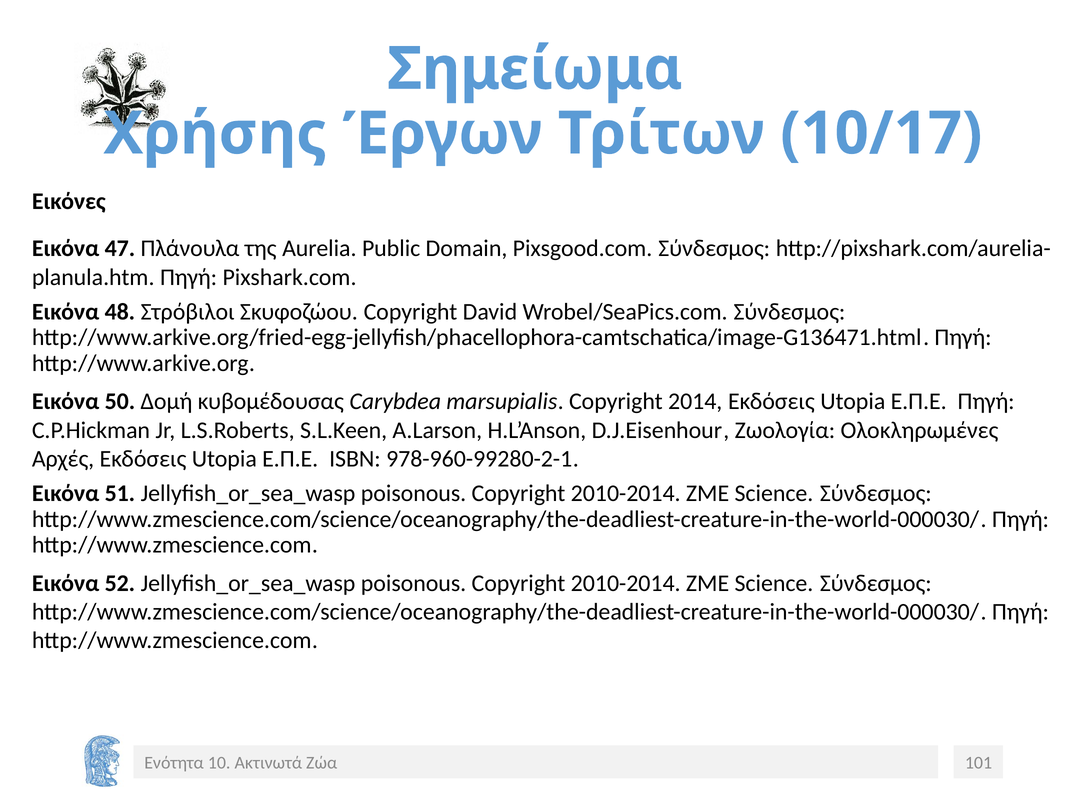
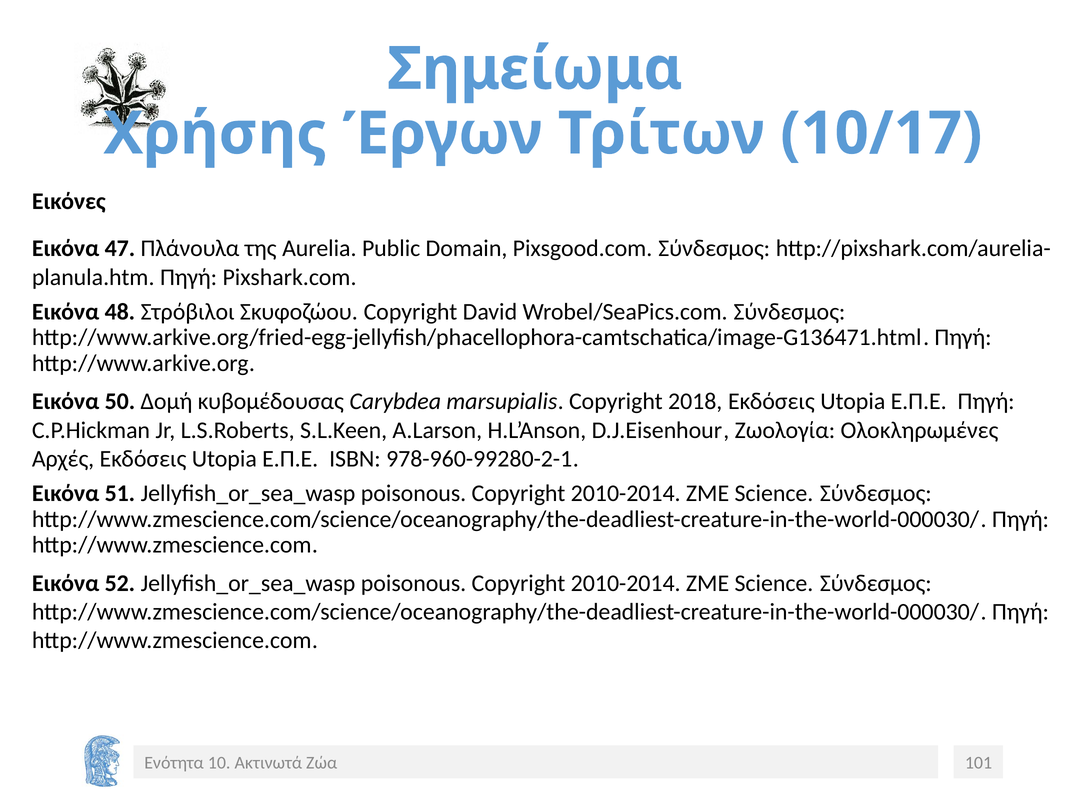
2014: 2014 -> 2018 (695, 401)
